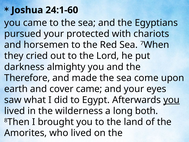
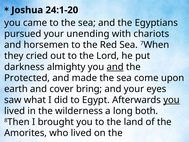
24:1-60: 24:1-60 -> 24:1-20 (62, 10)
protected: protected -> unending (88, 34)
and underline: none -> present (115, 67)
Therefore: Therefore -> Protected (27, 78)
cover came: came -> bring (89, 89)
